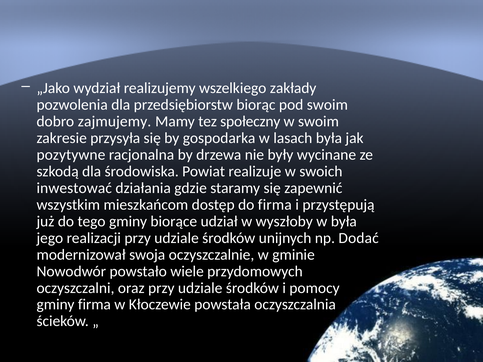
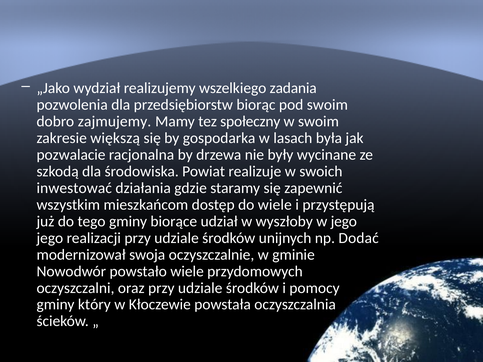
zakłady: zakłady -> zadania (293, 88)
przysyła: przysyła -> większą (115, 138)
pozytywne: pozytywne -> pozwalacie (71, 155)
do firma: firma -> wiele (275, 205)
w była: była -> jego (344, 221)
gminy firma: firma -> który (94, 305)
